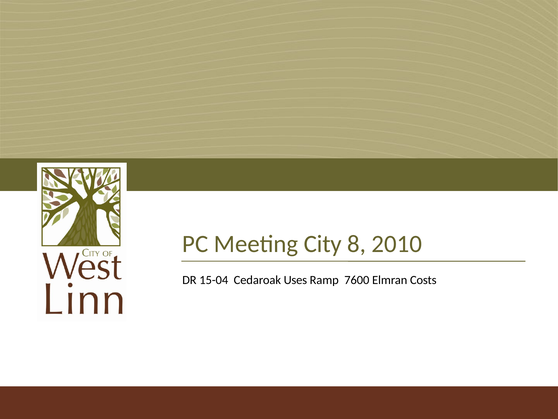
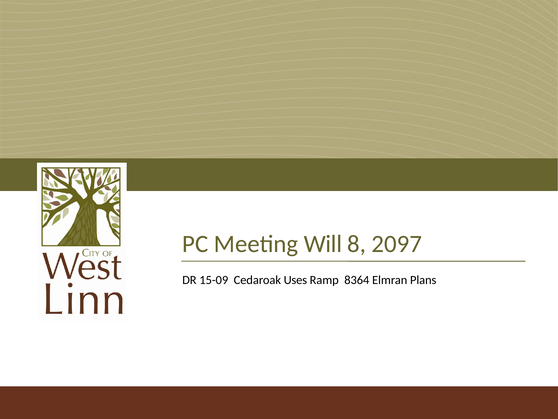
City: City -> Will (323, 244)
2010: 2010 -> 2097 (397, 244)
15-04: 15-04 -> 15-09 (214, 280)
7600: 7600 -> 8364 (357, 280)
Costs: Costs -> Plans (423, 280)
